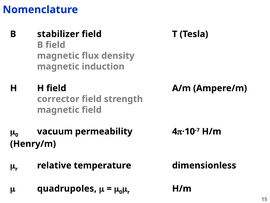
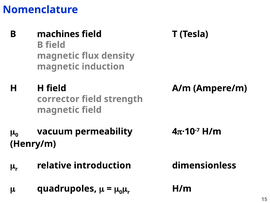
stabilizer: stabilizer -> machines (58, 34)
temperature: temperature -> introduction (102, 165)
